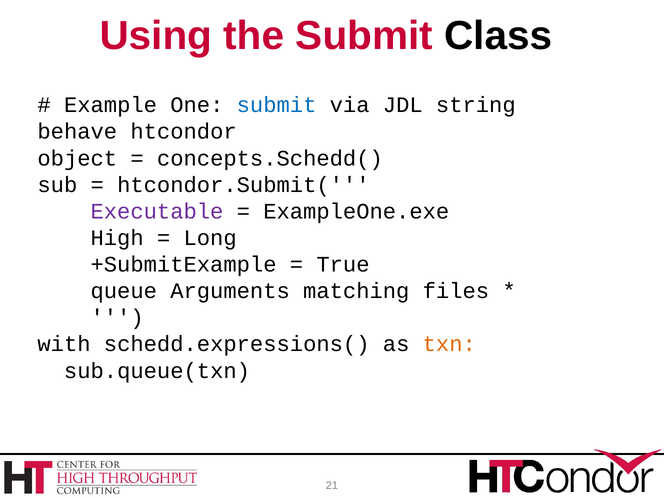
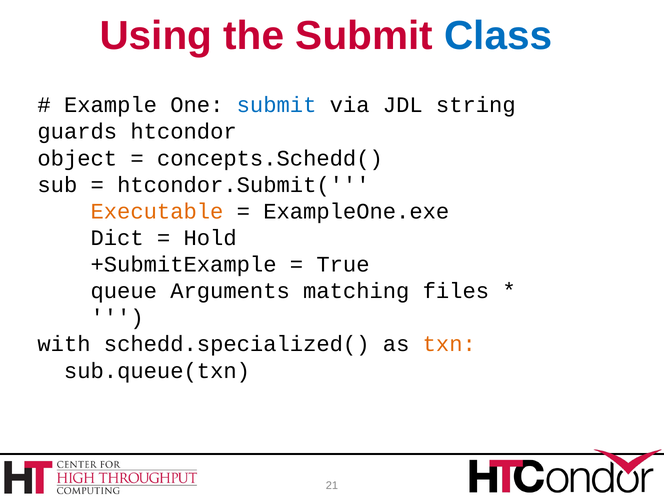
Class colour: black -> blue (498, 36)
behave: behave -> guards (77, 132)
Executable colour: purple -> orange (157, 211)
High: High -> Dict (117, 238)
Long: Long -> Hold (210, 238)
schedd.expressions(: schedd.expressions( -> schedd.specialized( (237, 344)
